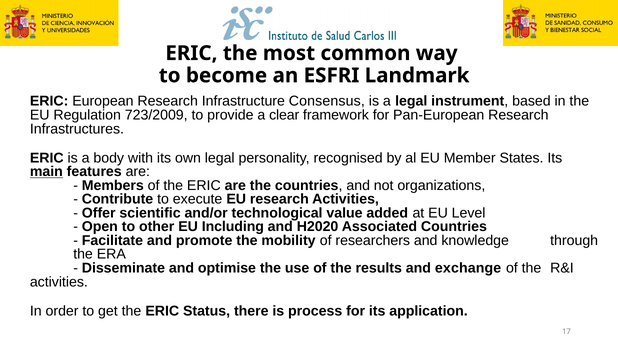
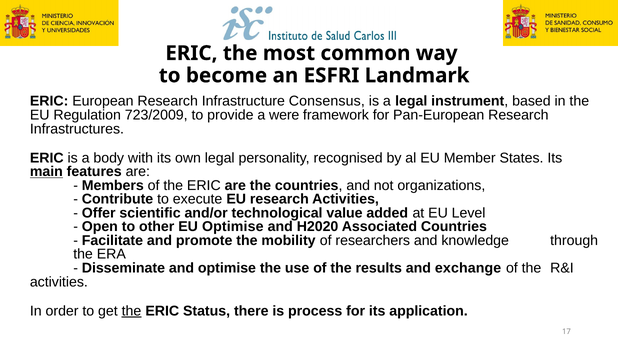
clear: clear -> were (284, 115)
EU Including: Including -> Optimise (233, 227)
the underline: none -> present (131, 311)
